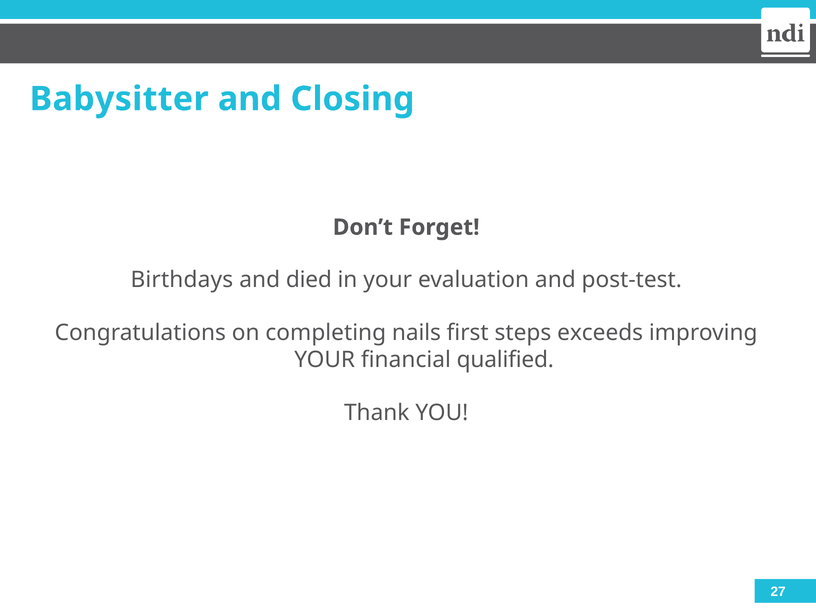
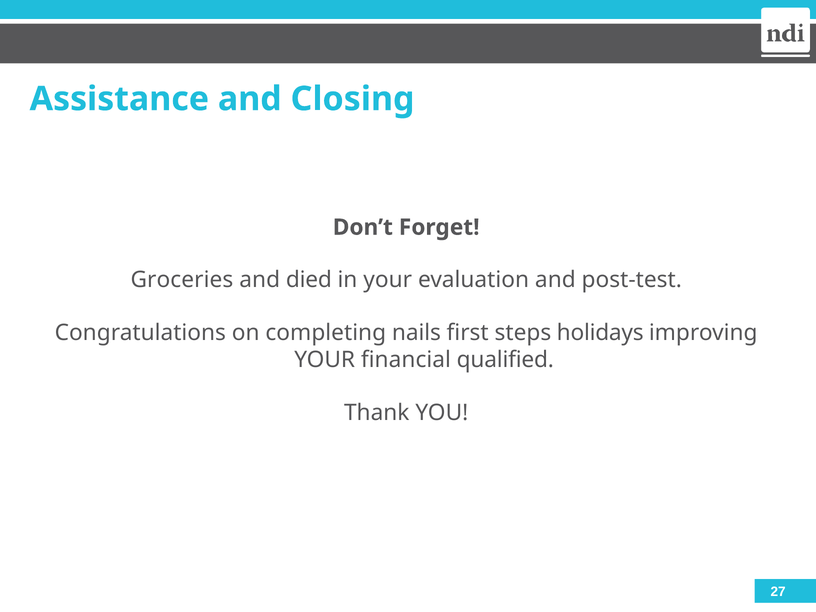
Babysitter: Babysitter -> Assistance (119, 99)
Birthdays: Birthdays -> Groceries (182, 280)
exceeds: exceeds -> holidays (600, 333)
